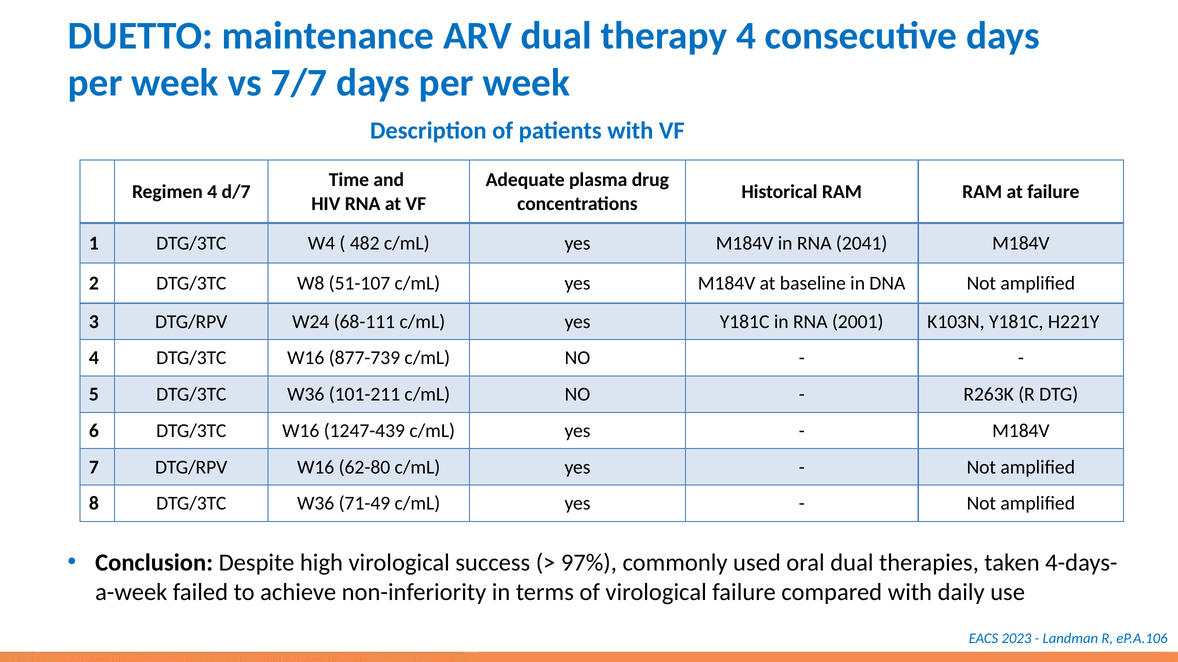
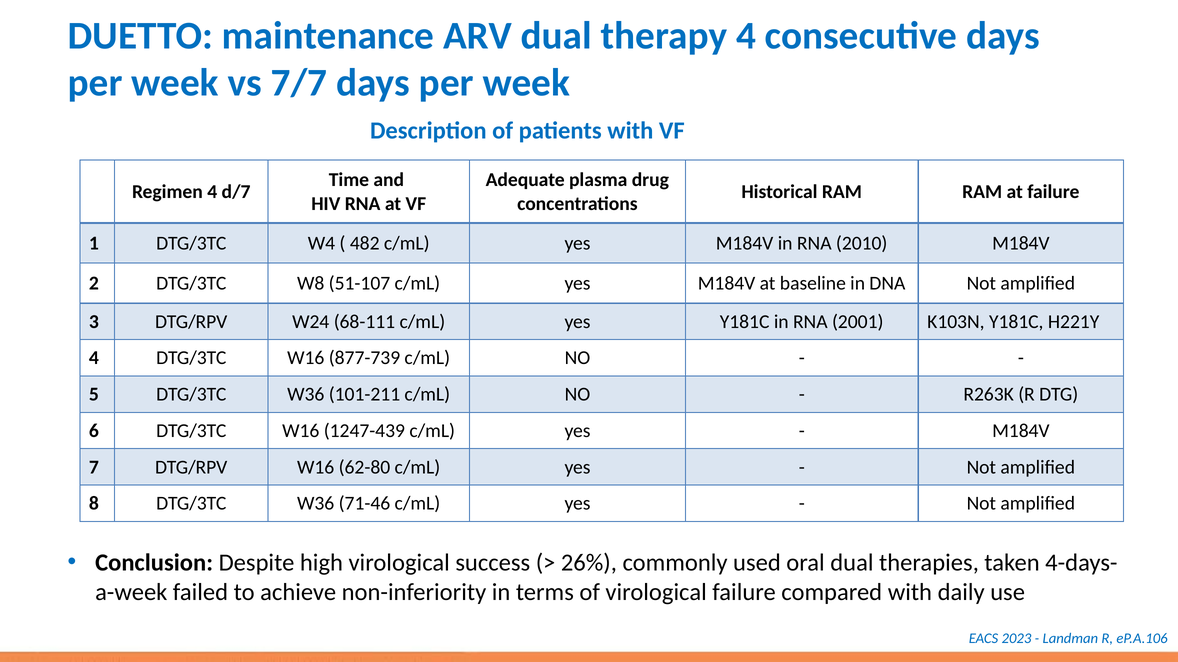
2041: 2041 -> 2010 (862, 243)
71-49: 71-49 -> 71-46 (364, 504)
97%: 97% -> 26% (589, 563)
